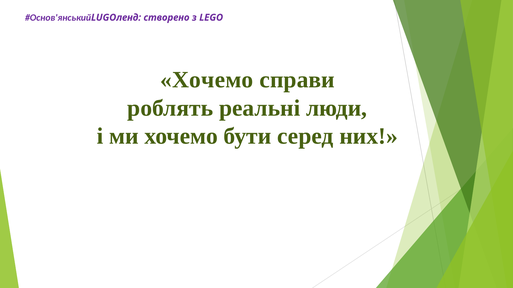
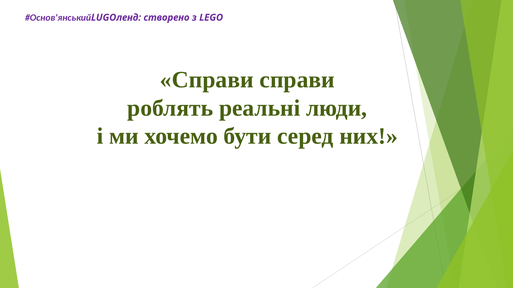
Хочемо: Хочемо -> Справи (207, 80)
